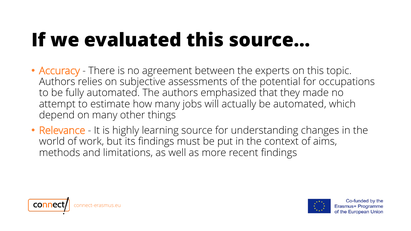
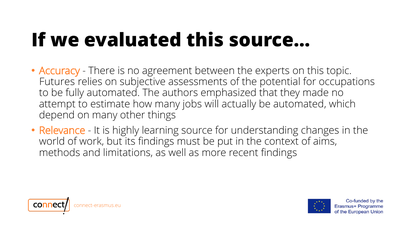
Authors: Authors -> Futures (57, 82)
